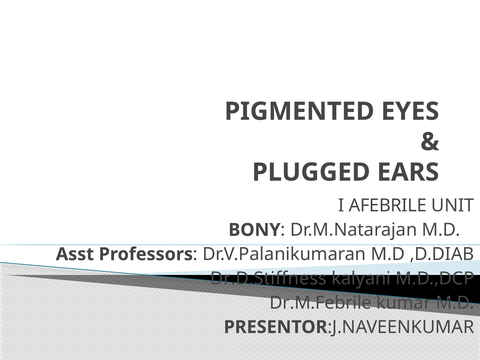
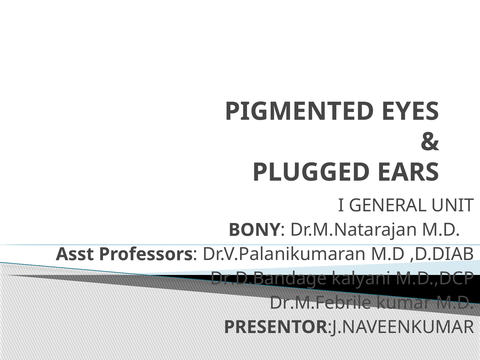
AFEBRILE: AFEBRILE -> GENERAL (388, 206)
Dr.D.Stiffness: Dr.D.Stiffness -> Dr.D.Bandage (269, 279)
